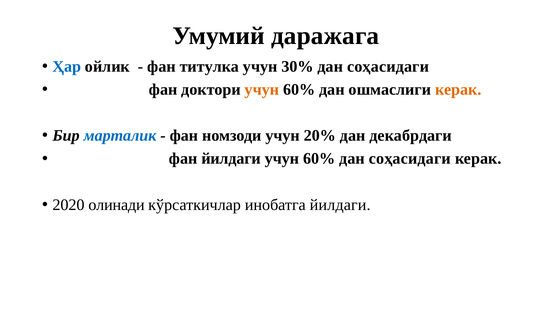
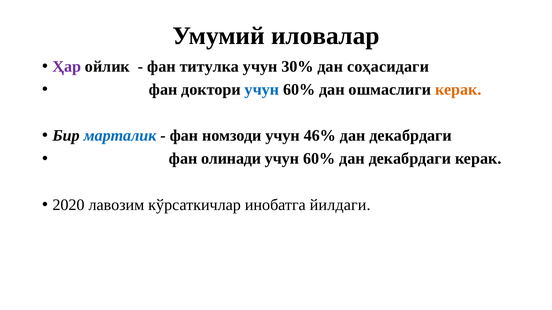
даражага: даражага -> иловалар (325, 36)
Ҳар colour: blue -> purple (67, 66)
учун colour: orange -> blue (262, 90)
20%: 20% -> 46% (320, 136)
фан йилдаги: йилдаги -> олинади (231, 159)
60% дан соҳасидаги: соҳасидаги -> декабрдаги (410, 159)
олинади: олинади -> лавозим (116, 205)
